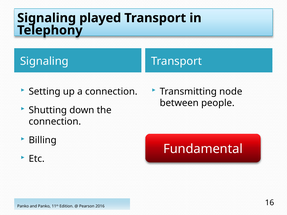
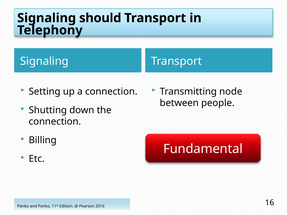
played: played -> should (100, 18)
